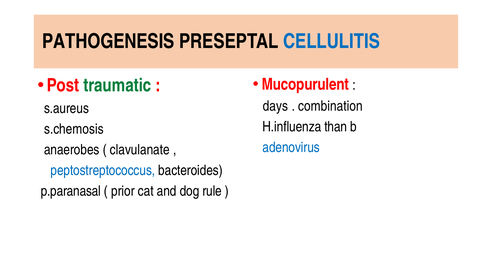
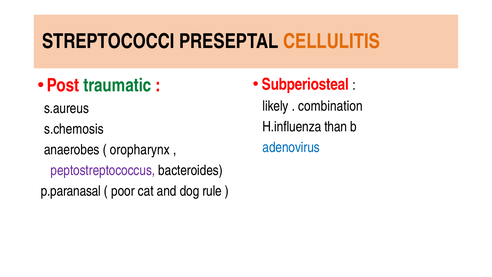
PATHOGENESIS: PATHOGENESIS -> STREPTOCOCCI (108, 41)
CELLULITIS colour: blue -> orange (332, 41)
Mucopurulent: Mucopurulent -> Subperiosteal (305, 84)
days: days -> likely (276, 106)
clavulanate: clavulanate -> oropharynx (140, 150)
peptostreptococcus colour: blue -> purple (103, 170)
prior: prior -> poor (123, 191)
